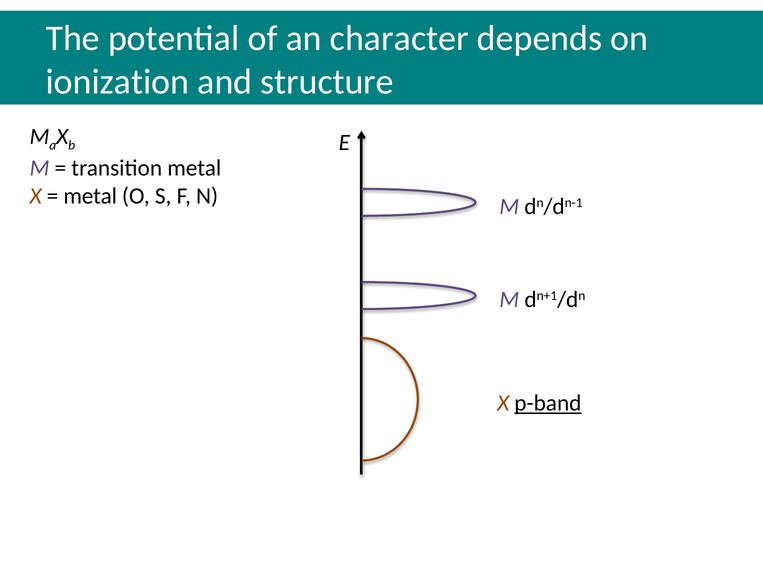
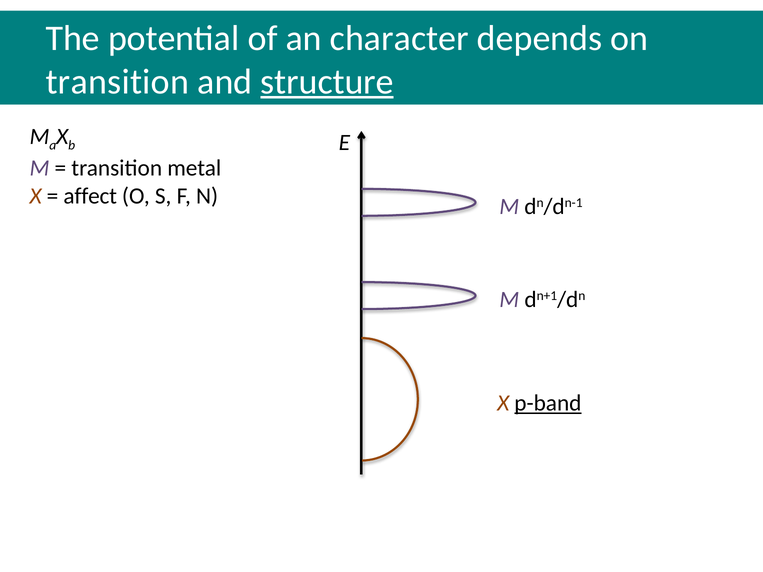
ionization: ionization -> transition (117, 82)
structure underline: none -> present (327, 82)
metal: metal -> affect (90, 196)
